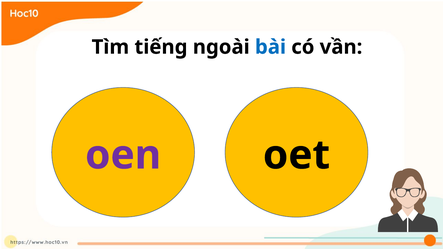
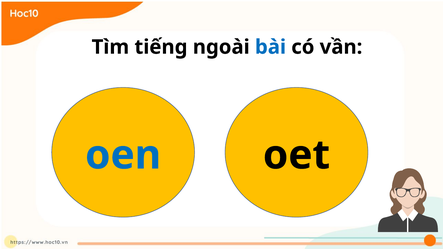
oen colour: purple -> blue (123, 155)
